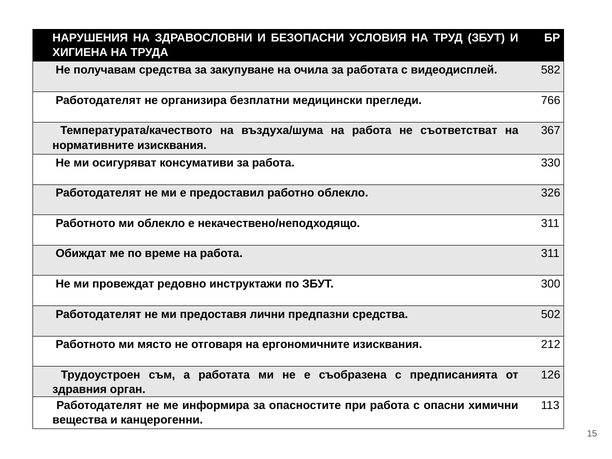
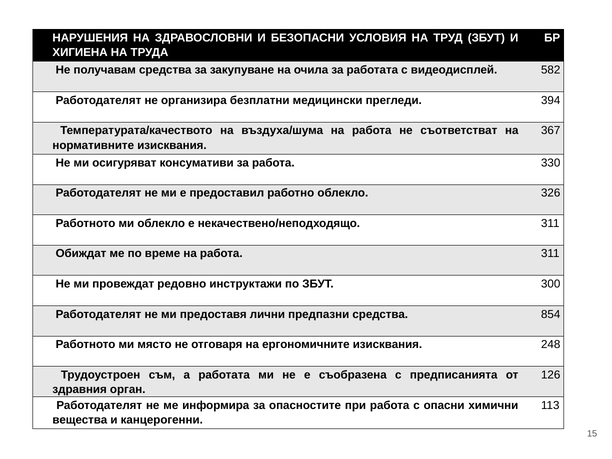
766: 766 -> 394 (551, 100)
502: 502 -> 854 (551, 314)
212: 212 -> 248 (551, 345)
